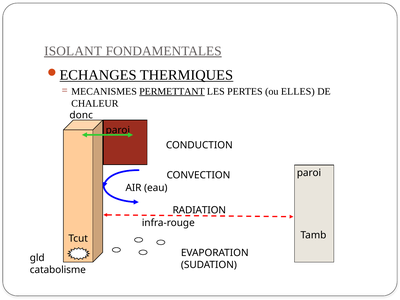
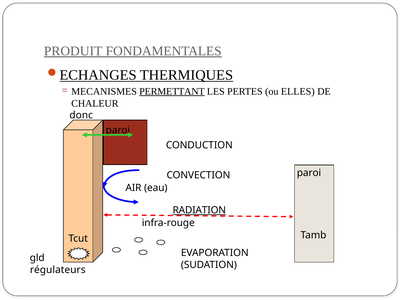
ISOLANT: ISOLANT -> PRODUIT (73, 51)
RADIATION underline: none -> present (199, 210)
catabolisme: catabolisme -> régulateurs (58, 270)
